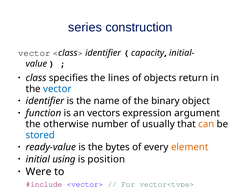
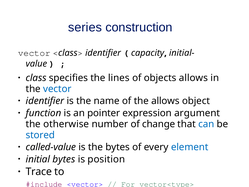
objects return: return -> allows (193, 78)
the binary: binary -> allows (165, 101)
vectors: vectors -> pointer (104, 113)
usually: usually -> change (159, 124)
can colour: orange -> blue (206, 124)
ready-value: ready-value -> called-value (51, 147)
element colour: orange -> blue (190, 147)
initial using: using -> bytes (64, 159)
Were: Were -> Trace (39, 171)
